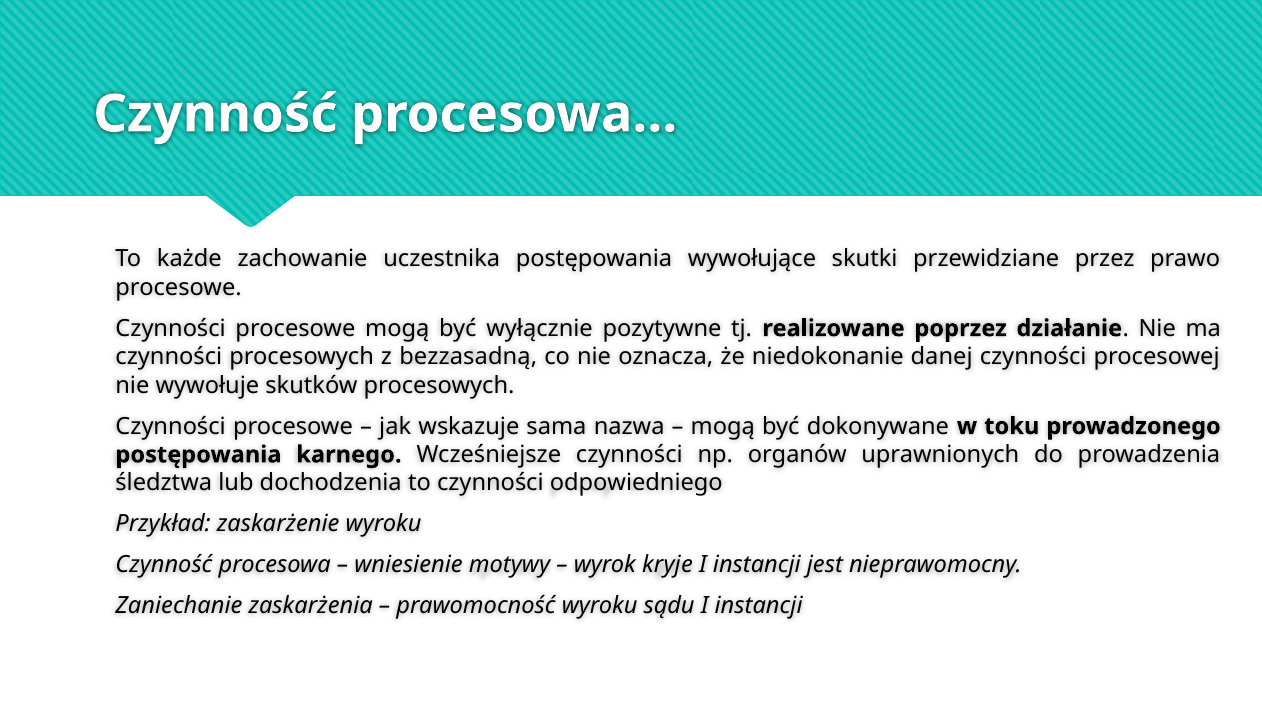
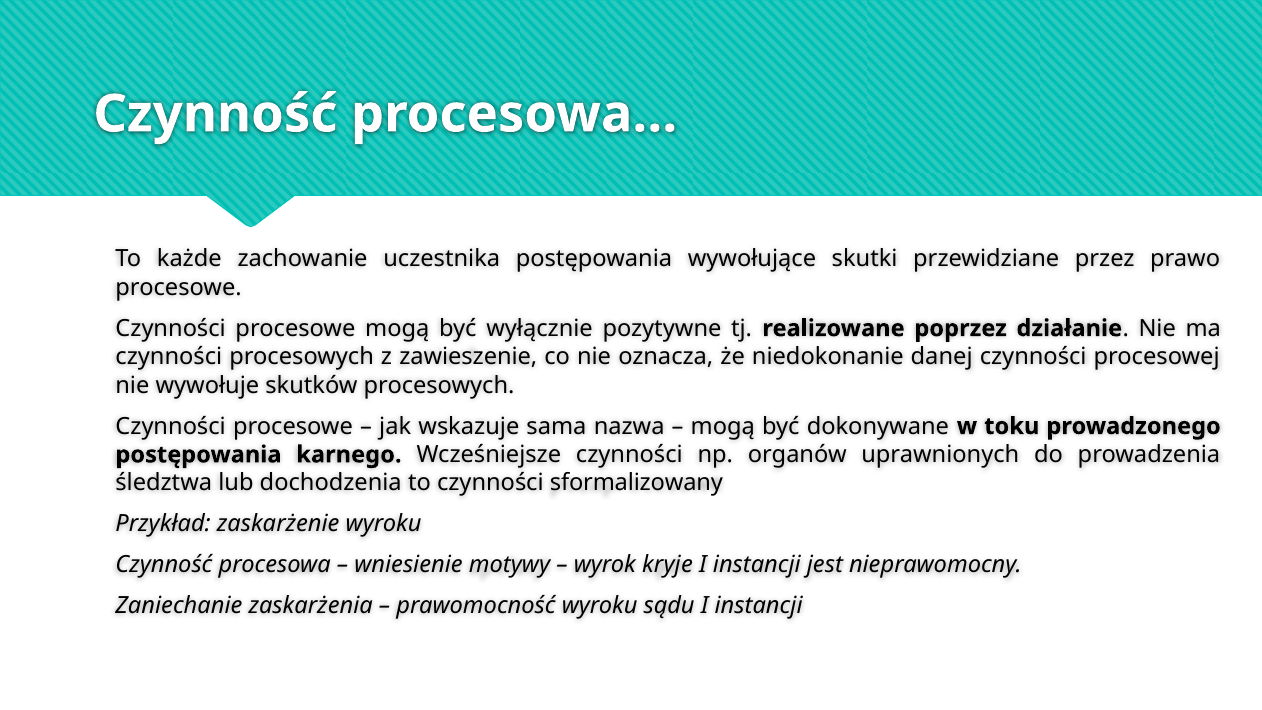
bezzasadną: bezzasadną -> zawieszenie (468, 357)
odpowiedniego: odpowiedniego -> sformalizowany (636, 483)
